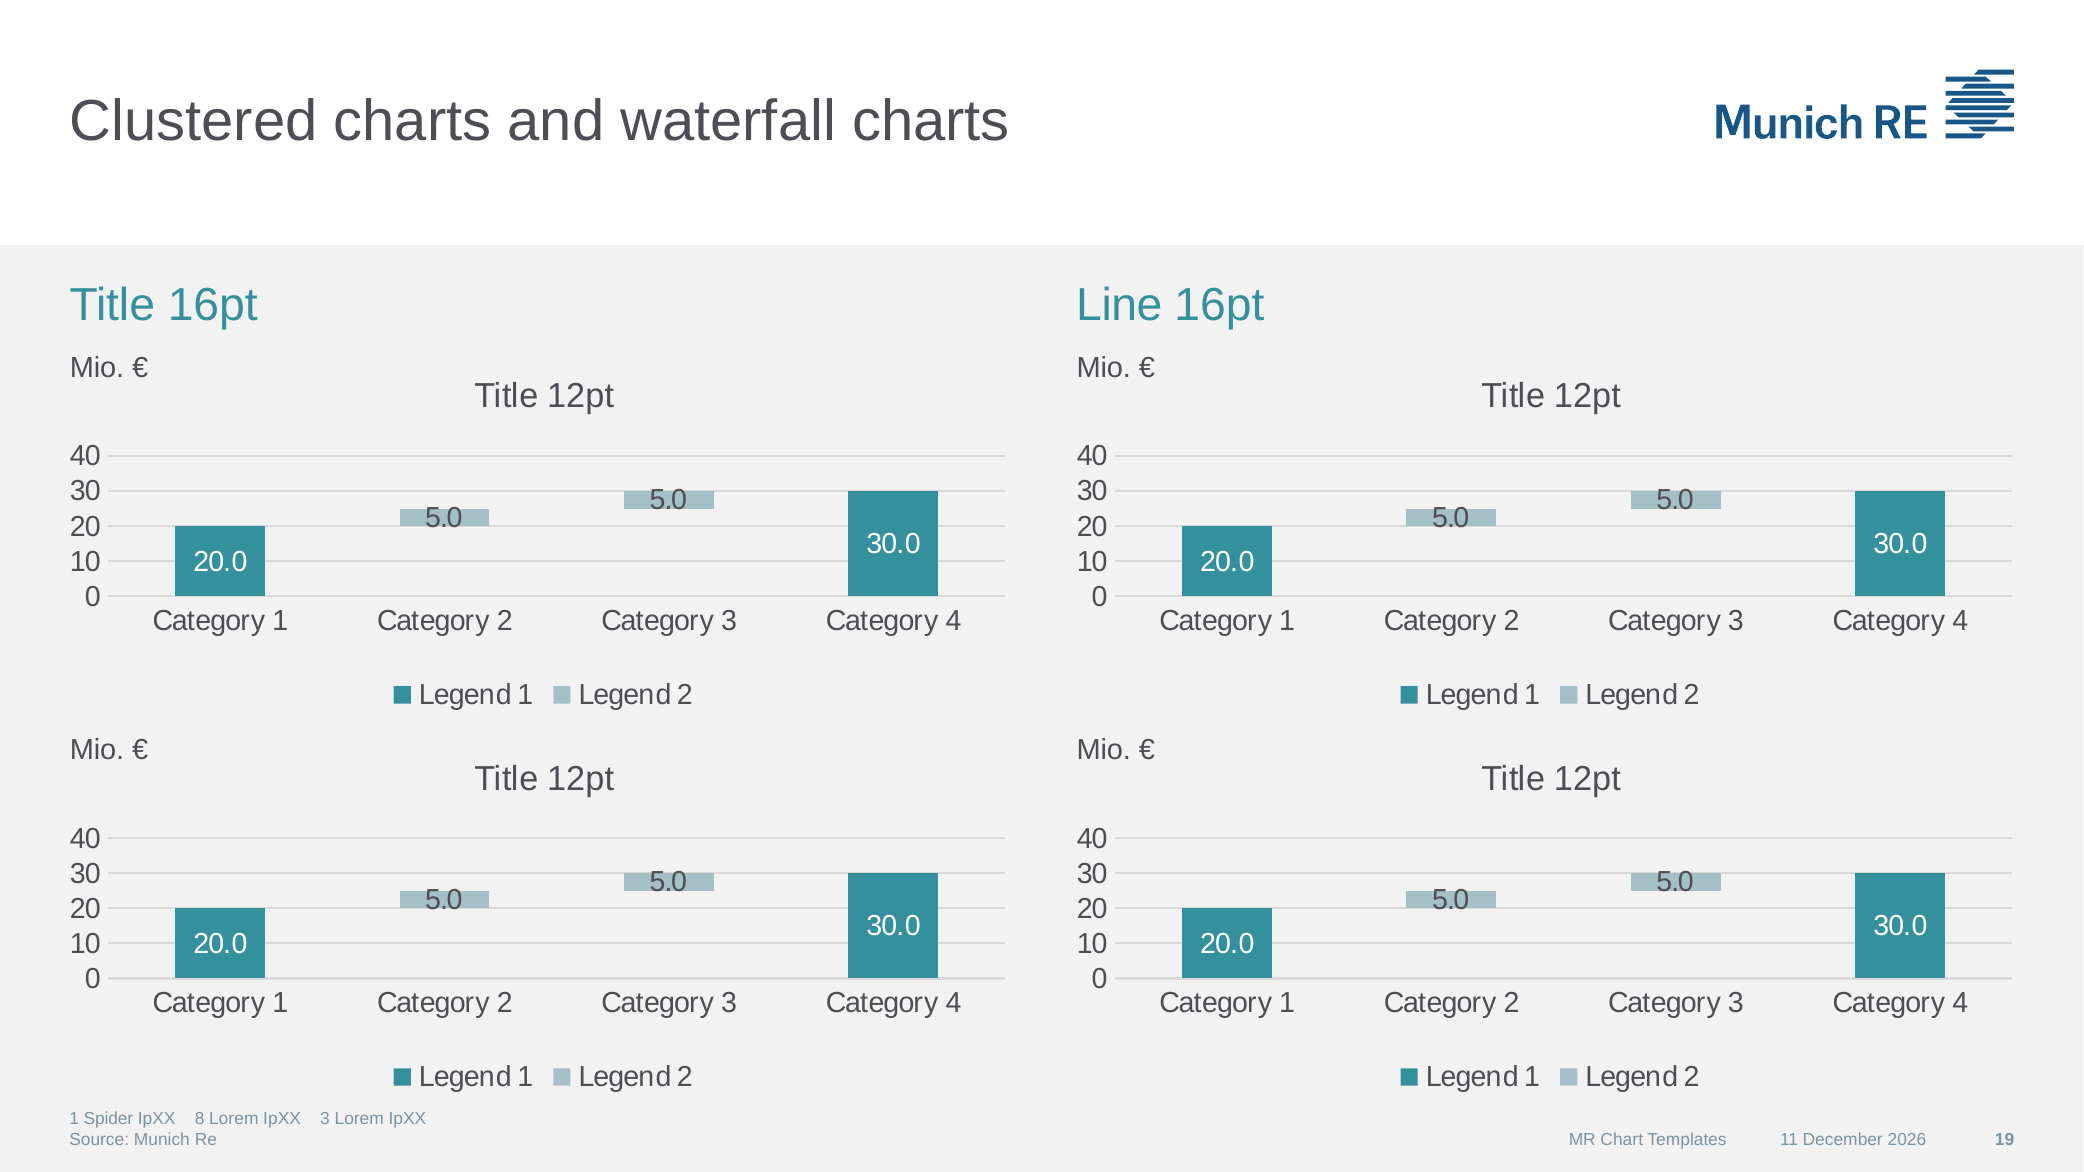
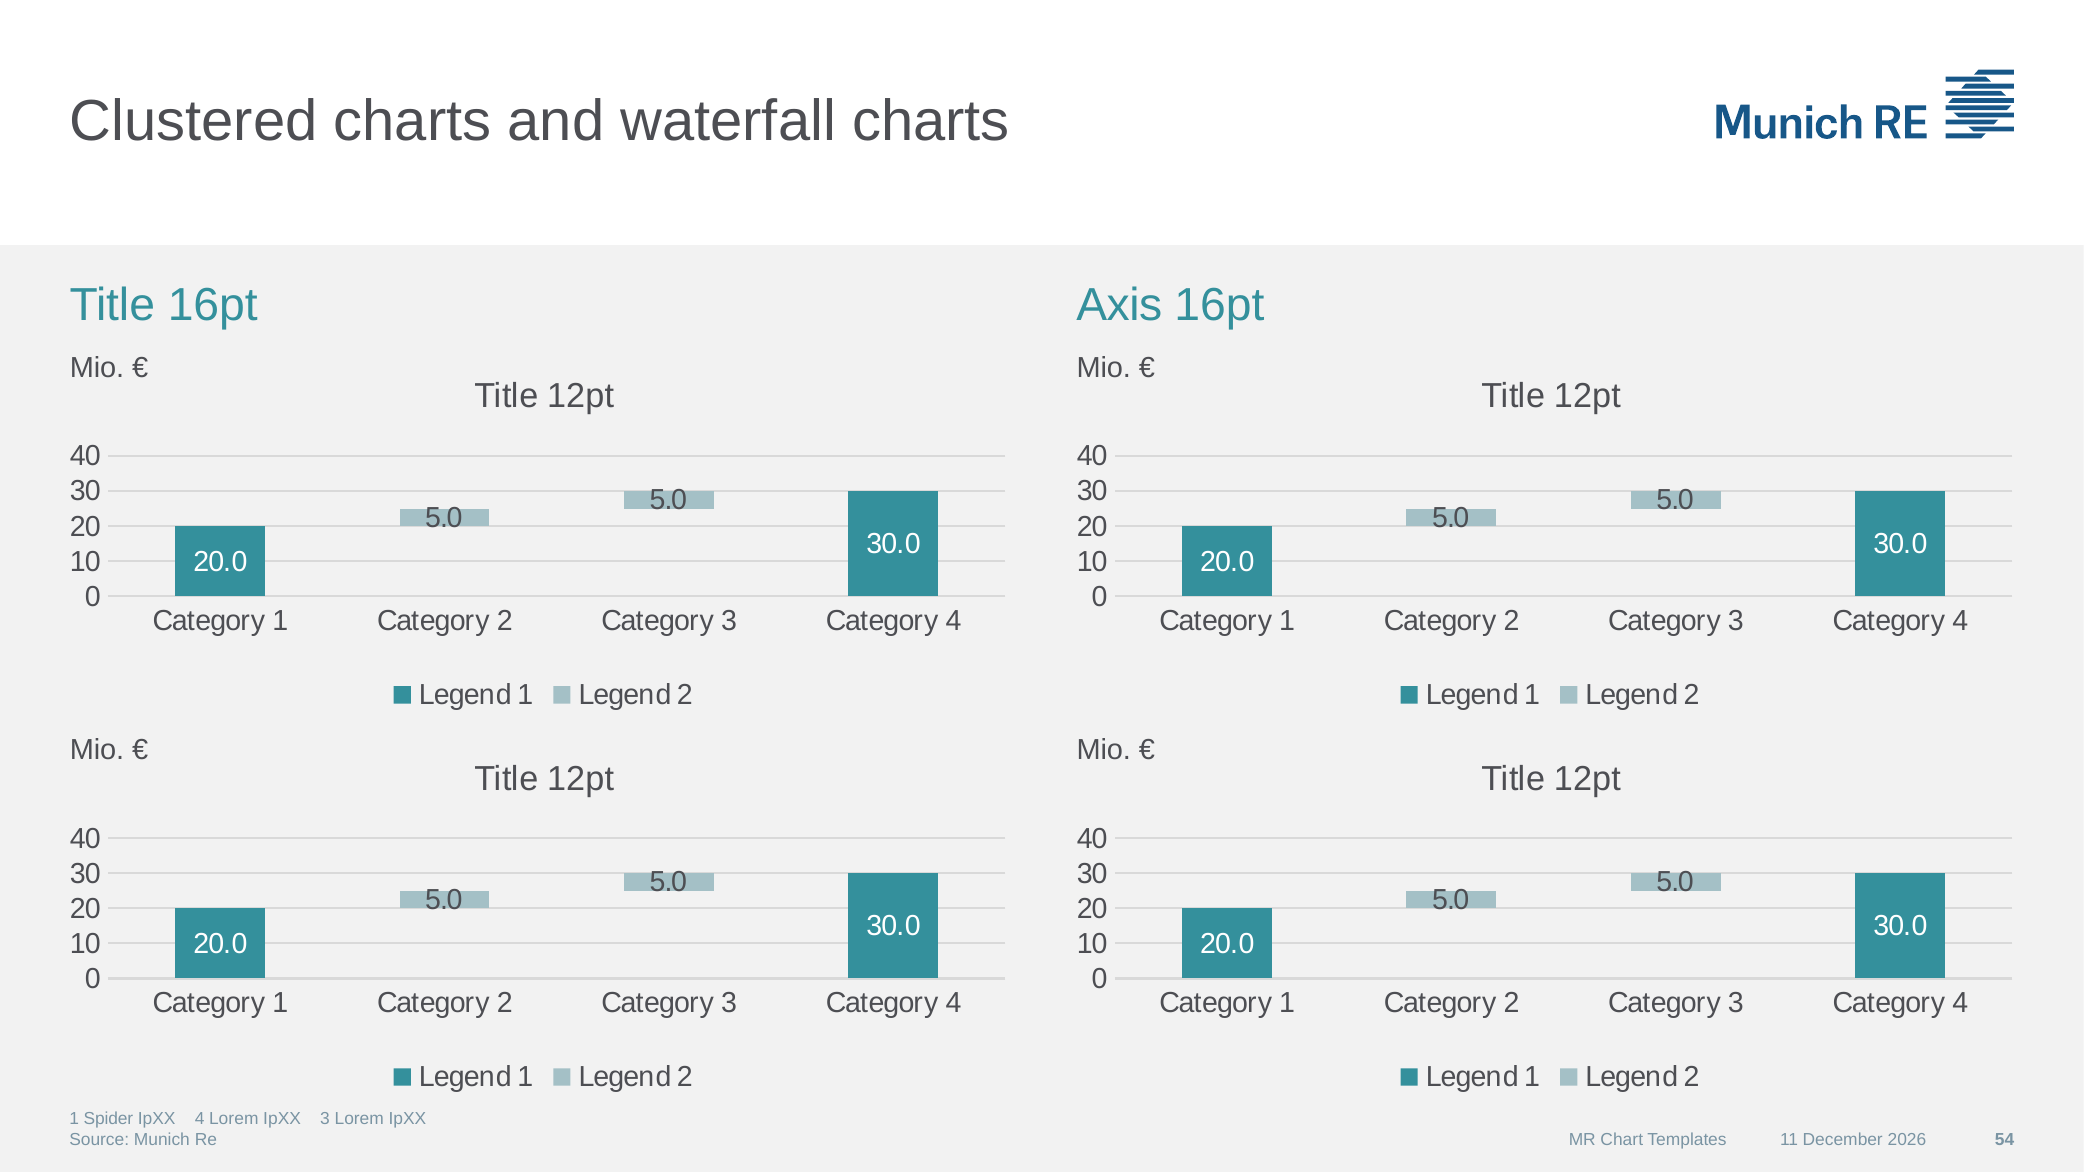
Line: Line -> Axis (1119, 306)
IpXX 8: 8 -> 4 (200, 1119)
19: 19 -> 54 (2005, 1140)
